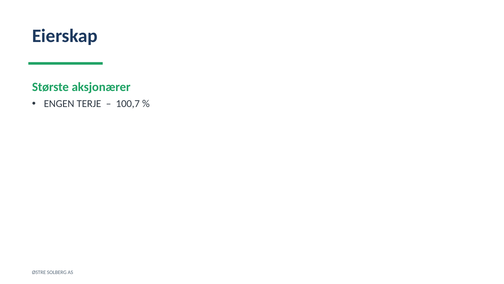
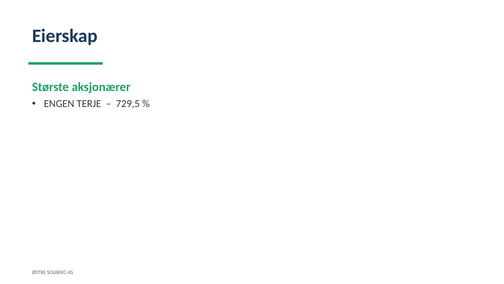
100,7: 100,7 -> 729,5 (128, 104)
